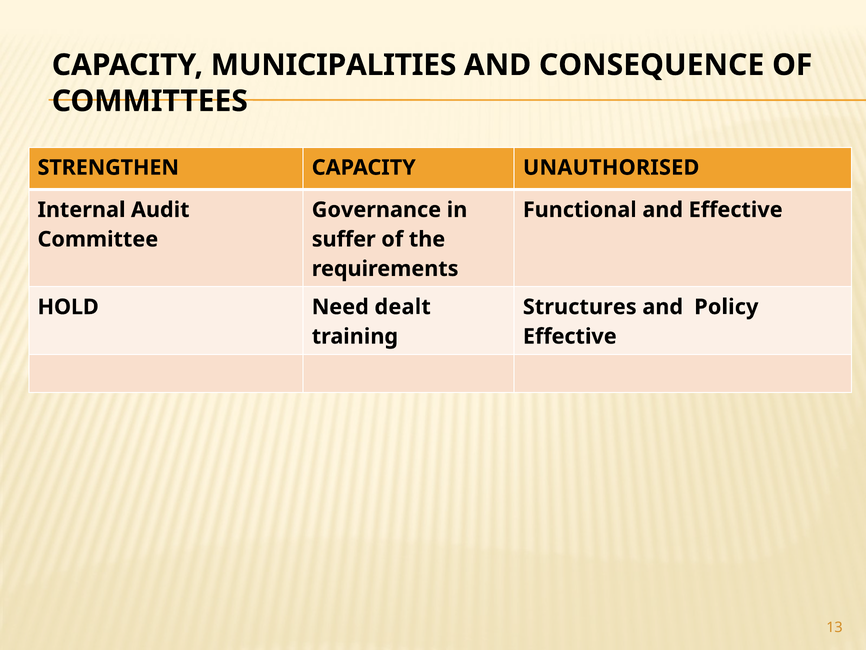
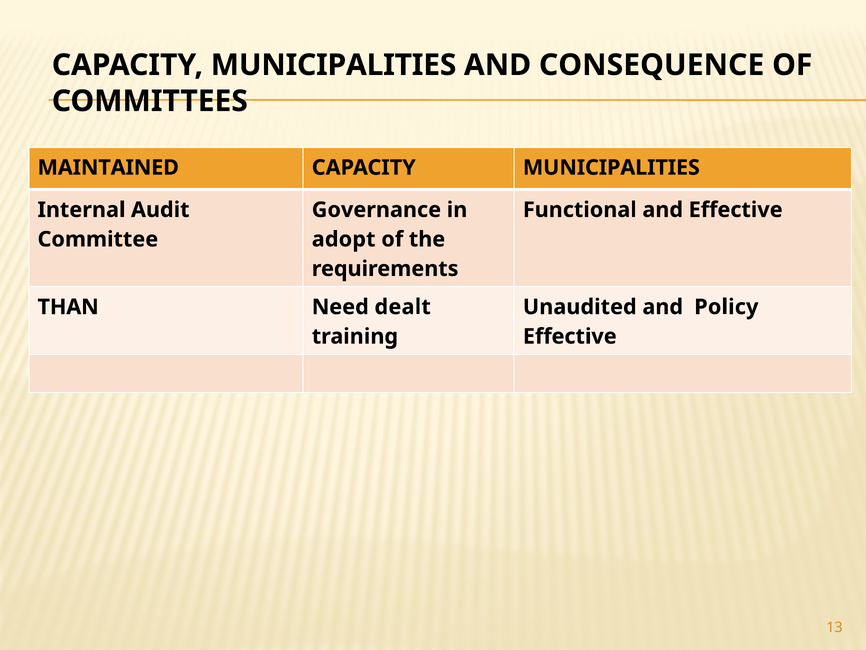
STRENGTHEN: STRENGTHEN -> MAINTAINED (108, 167)
UNAUTHORISED: UNAUTHORISED -> MUNICIPALITIES (611, 167)
suffer: suffer -> adopt (344, 239)
HOLD: HOLD -> THAN (68, 307)
Structures: Structures -> Unaudited (580, 307)
